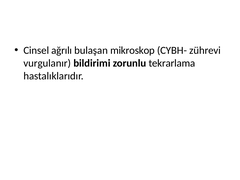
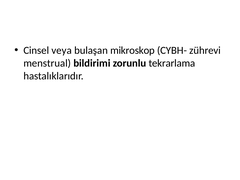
ağrılı: ağrılı -> veya (62, 50)
vurgulanır: vurgulanır -> menstrual (47, 63)
